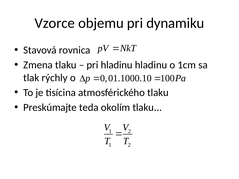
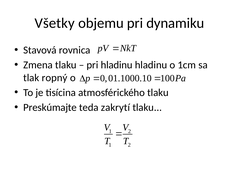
Vzorce: Vzorce -> Všetky (55, 23)
rýchly: rýchly -> ropný (55, 78)
okolím: okolím -> zakrytí (115, 108)
